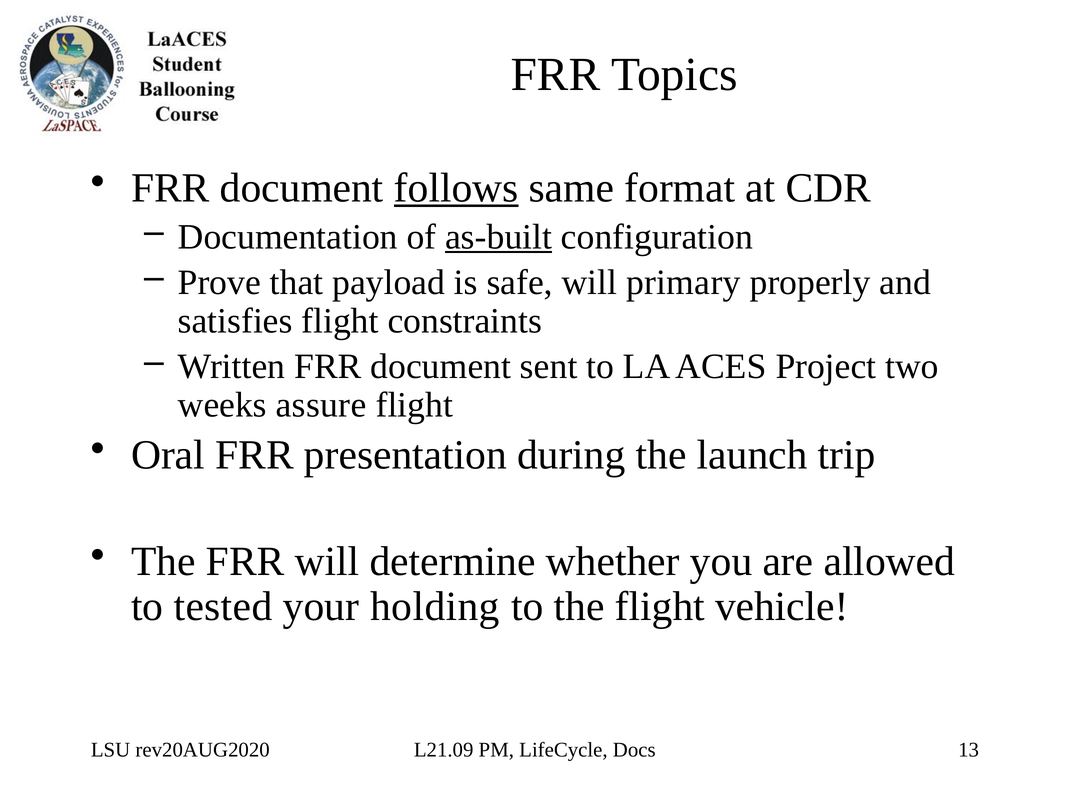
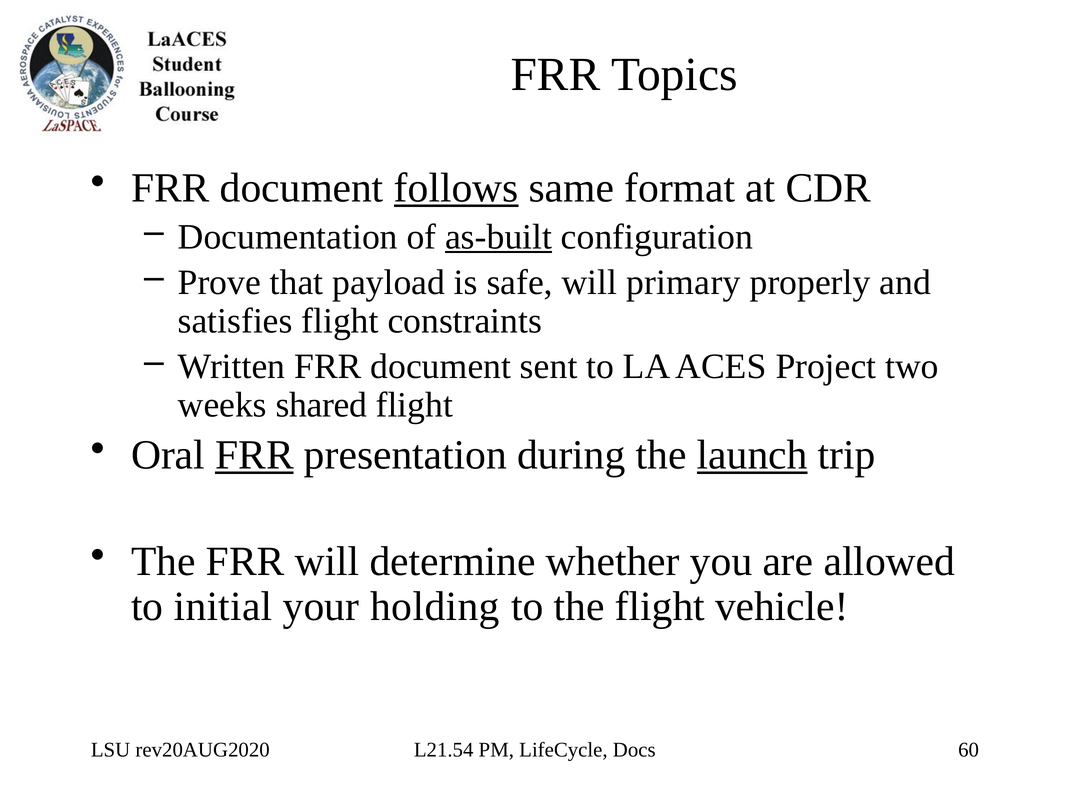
assure: assure -> shared (321, 405)
FRR underline: none -> present (254, 455)
launch underline: none -> present (752, 455)
tested: tested -> initial (223, 607)
L21.09: L21.09 -> L21.54 (444, 750)
13: 13 -> 60 (969, 750)
